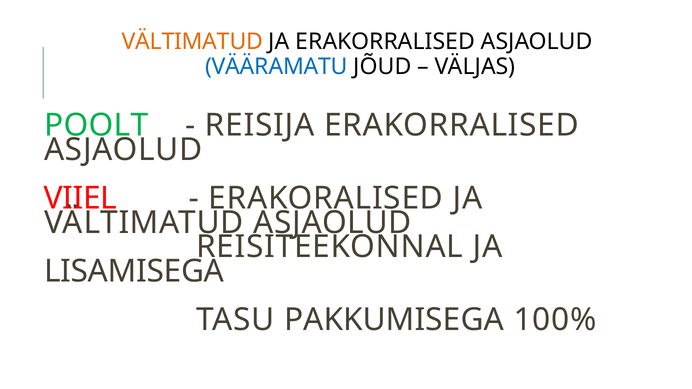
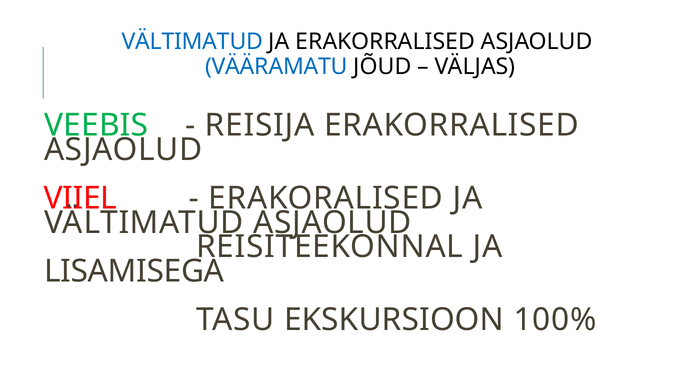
VÄLTIMATUD colour: orange -> blue (192, 42)
POOLT: POOLT -> VEEBIS (96, 125)
PAKKUMISEGA: PAKKUMISEGA -> EKSKURSIOON (394, 320)
